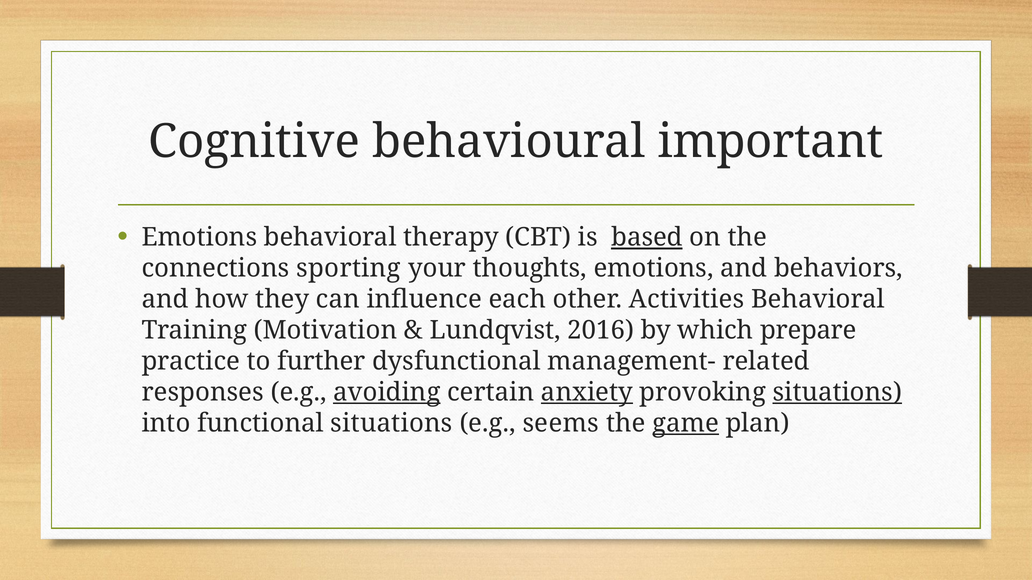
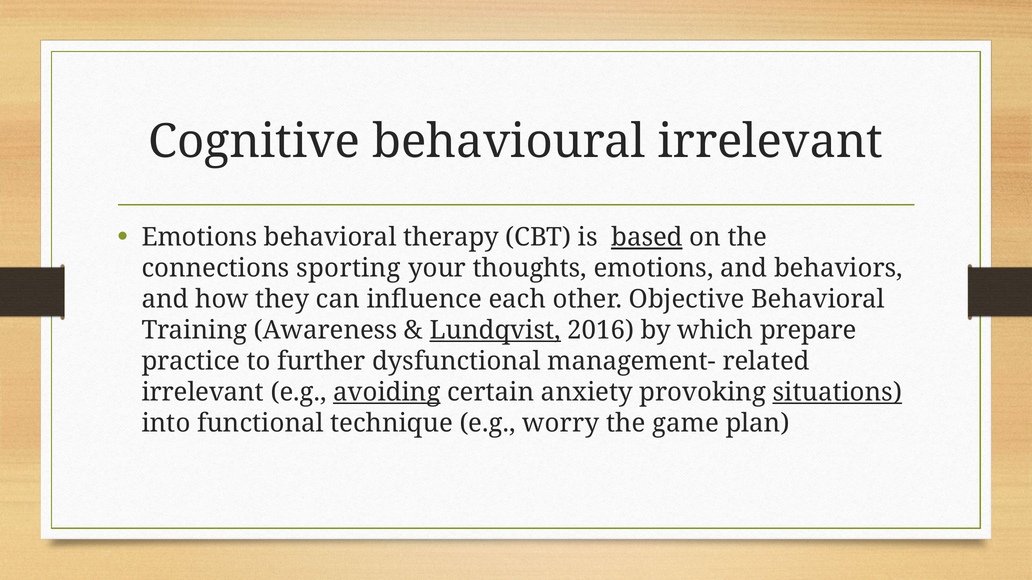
behavioural important: important -> irrelevant (770, 142)
Activities: Activities -> Objective (687, 300)
Motivation: Motivation -> Awareness (326, 330)
Lundqvist underline: none -> present (495, 330)
responses: responses -> irrelevant (203, 392)
anxiety underline: present -> none (587, 392)
functional situations: situations -> technique (392, 423)
seems: seems -> worry (561, 423)
game underline: present -> none (686, 423)
